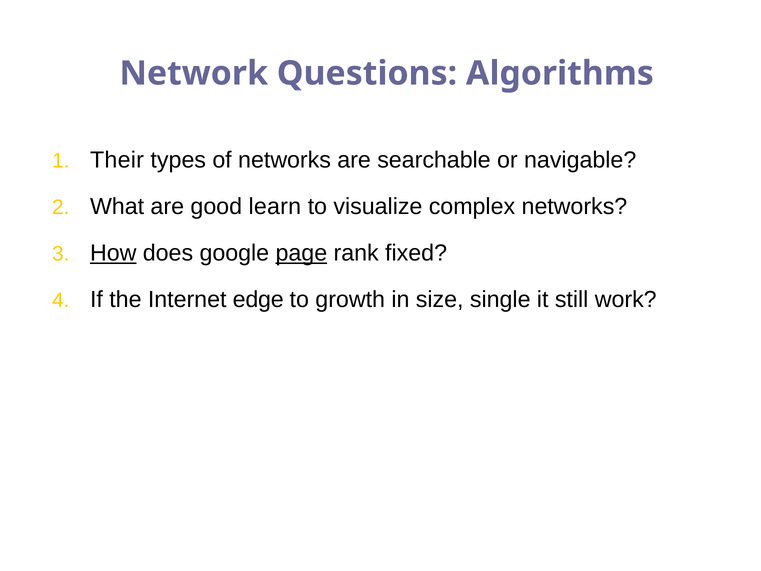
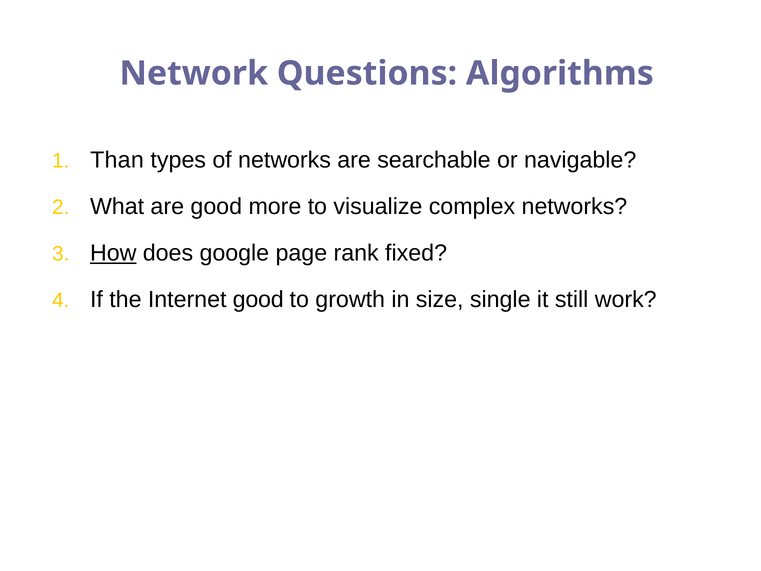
Their: Their -> Than (117, 160)
learn: learn -> more (275, 207)
page underline: present -> none (301, 253)
Internet edge: edge -> good (258, 300)
